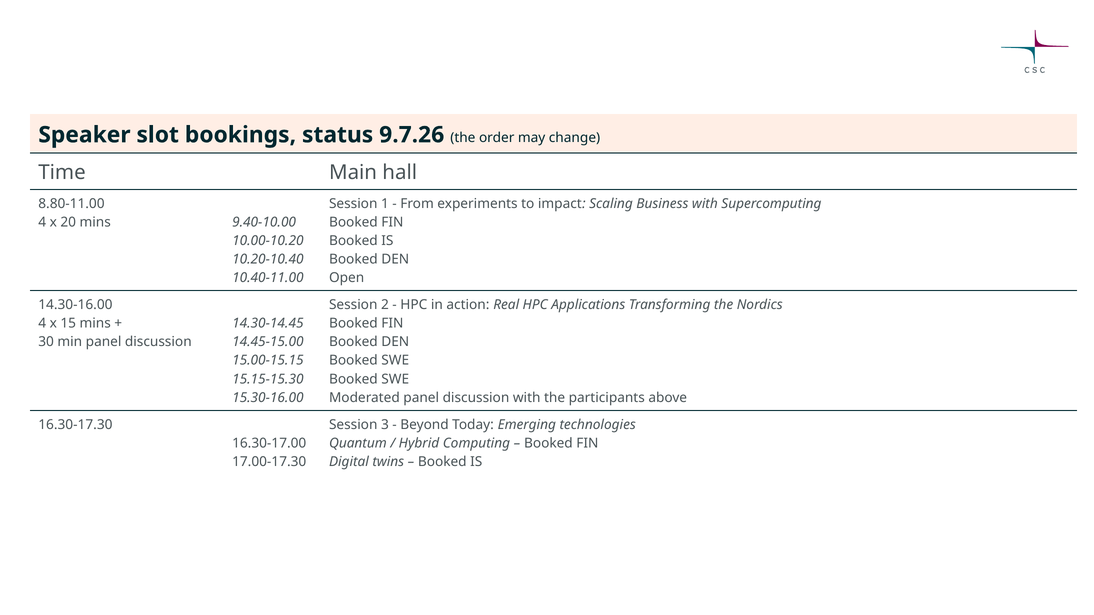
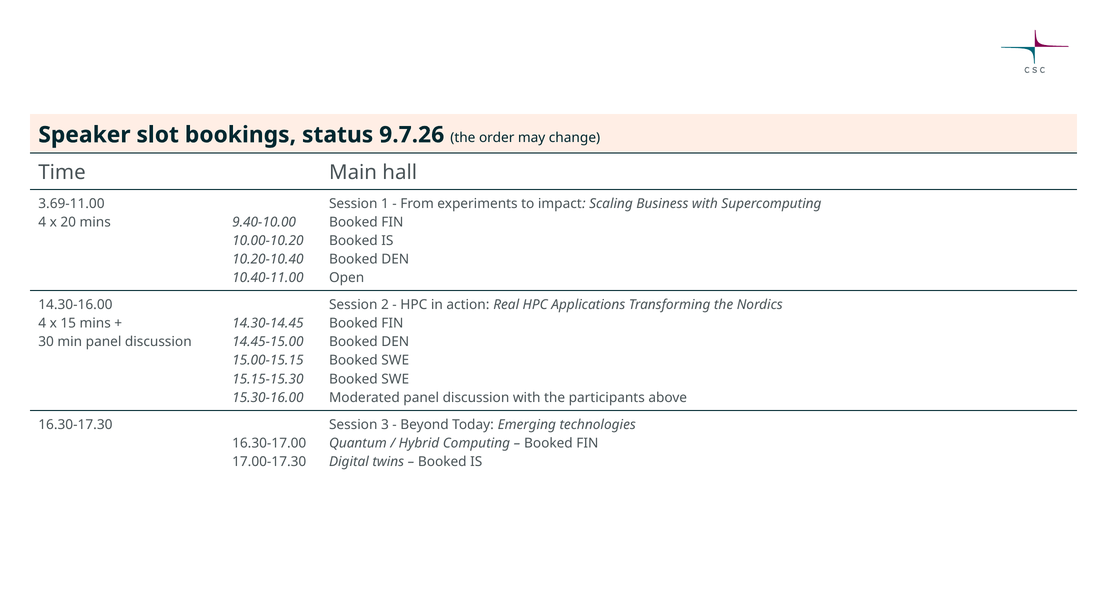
8.80-11.00: 8.80-11.00 -> 3.69-11.00 (71, 204)
